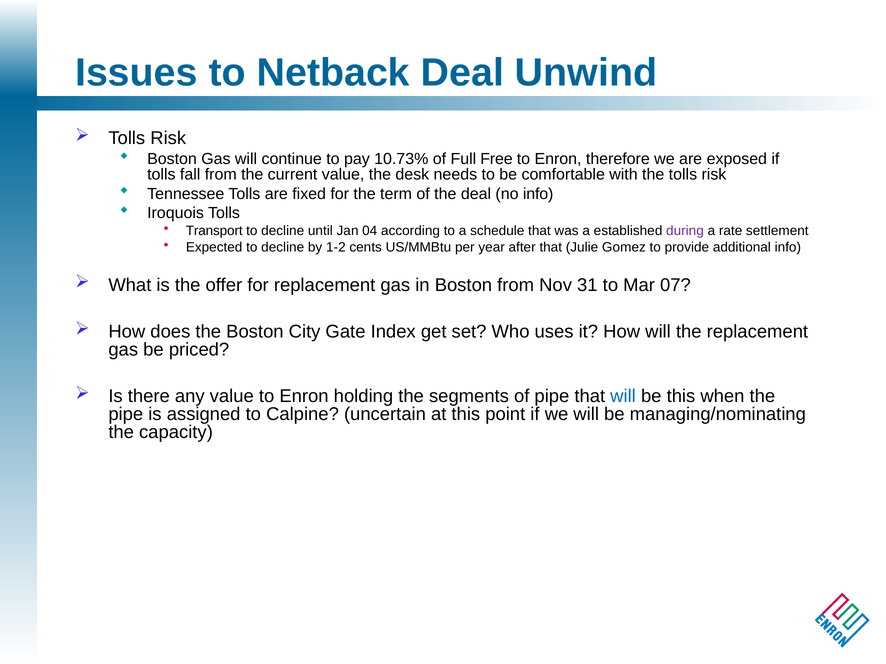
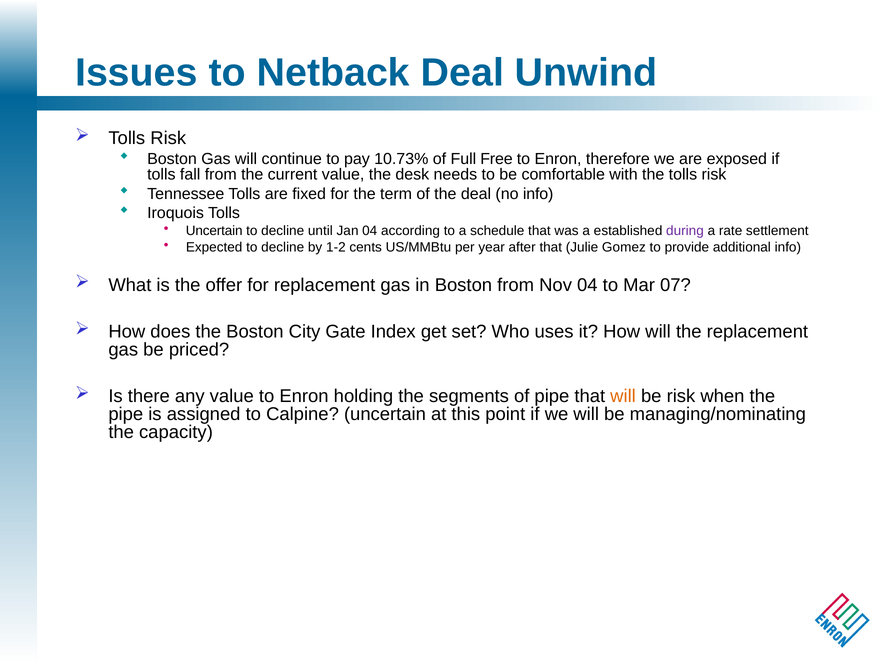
Transport: Transport -> Uncertain (214, 231)
Nov 31: 31 -> 04 (587, 285)
will colour: blue -> orange (623, 396)
be this: this -> risk (681, 396)
